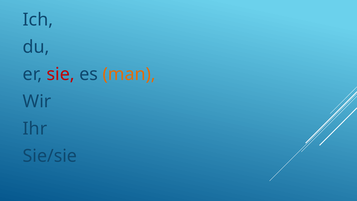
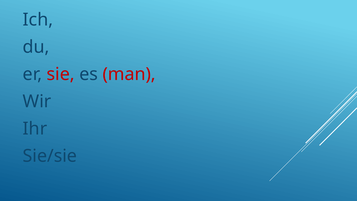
man colour: orange -> red (129, 74)
